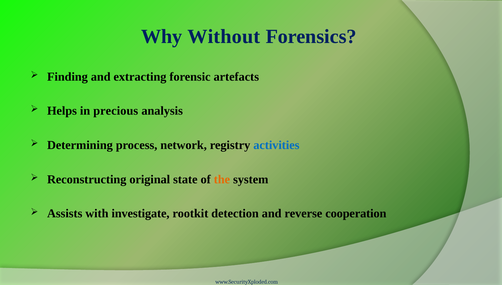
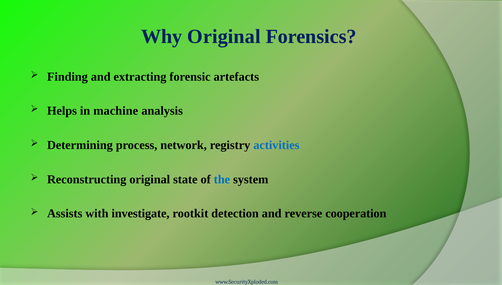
Why Without: Without -> Original (224, 36)
precious: precious -> machine (116, 111)
the colour: orange -> blue (222, 179)
